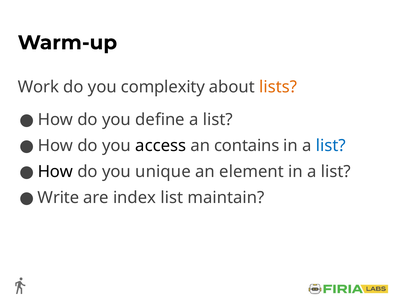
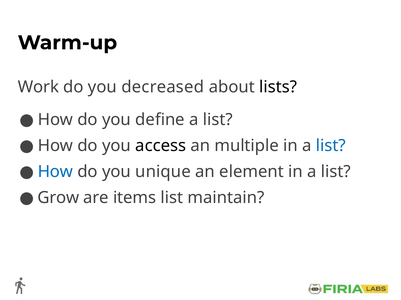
complexity: complexity -> decreased (163, 87)
lists colour: orange -> black (278, 87)
contains: contains -> multiple (247, 146)
How colour: black -> blue (55, 172)
Write: Write -> Grow (58, 198)
index: index -> items (135, 198)
